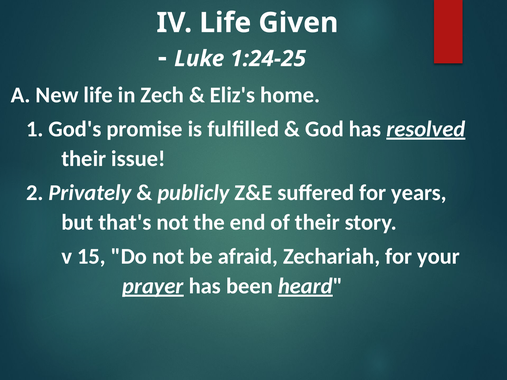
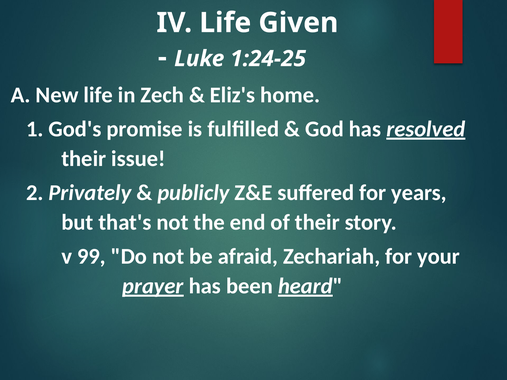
15: 15 -> 99 (91, 256)
